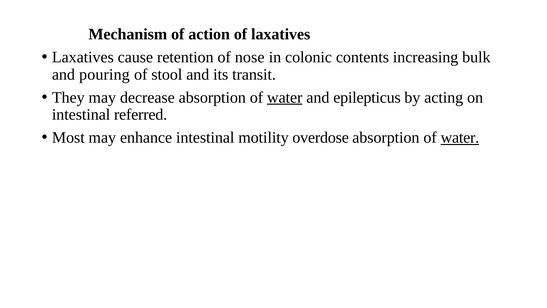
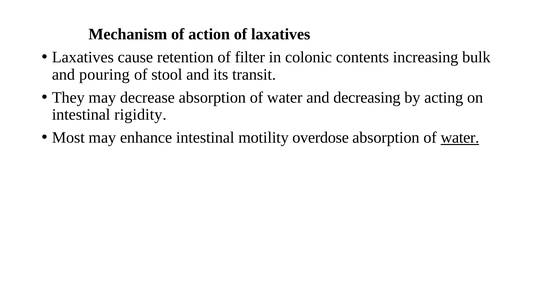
nose: nose -> filter (250, 57)
water underline: present -> none (285, 97)
epilepticus: epilepticus -> decreasing (367, 97)
referred: referred -> rigidity (140, 115)
